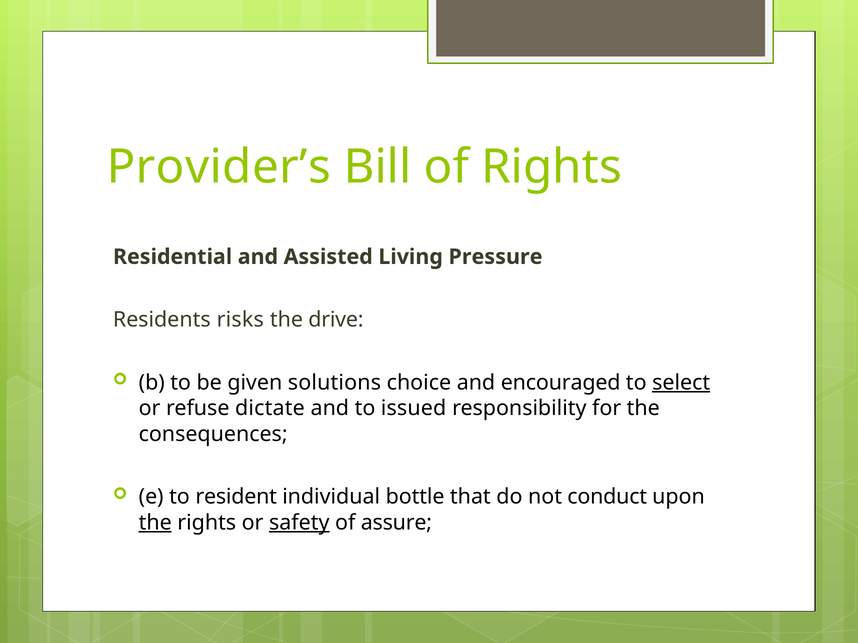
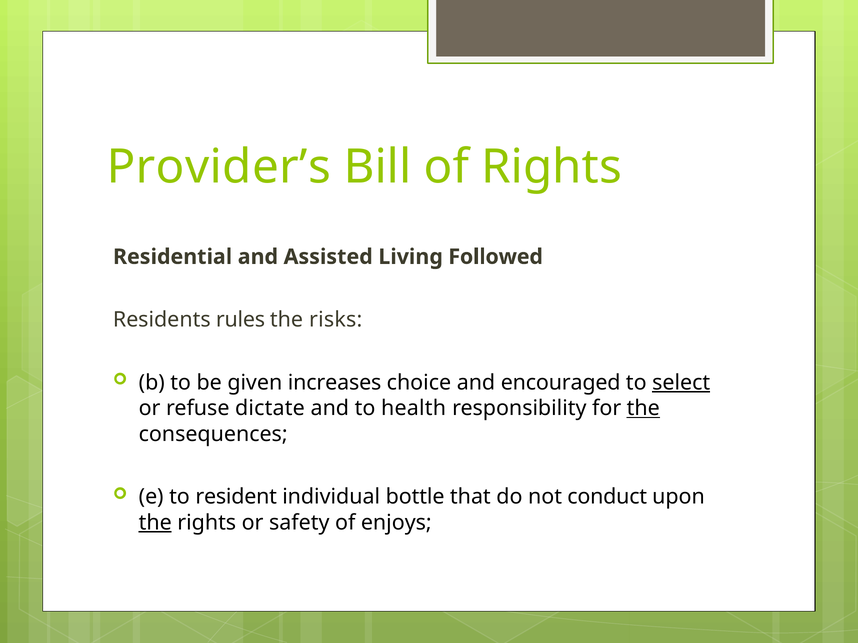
Pressure: Pressure -> Followed (496, 257)
risks: risks -> rules (240, 320)
drive: drive -> risks (336, 320)
solutions: solutions -> increases (335, 383)
issued: issued -> health (414, 409)
the underline: none -> present (643, 409)
safety underline: present -> none (299, 523)
assure: assure -> enjoys (396, 523)
